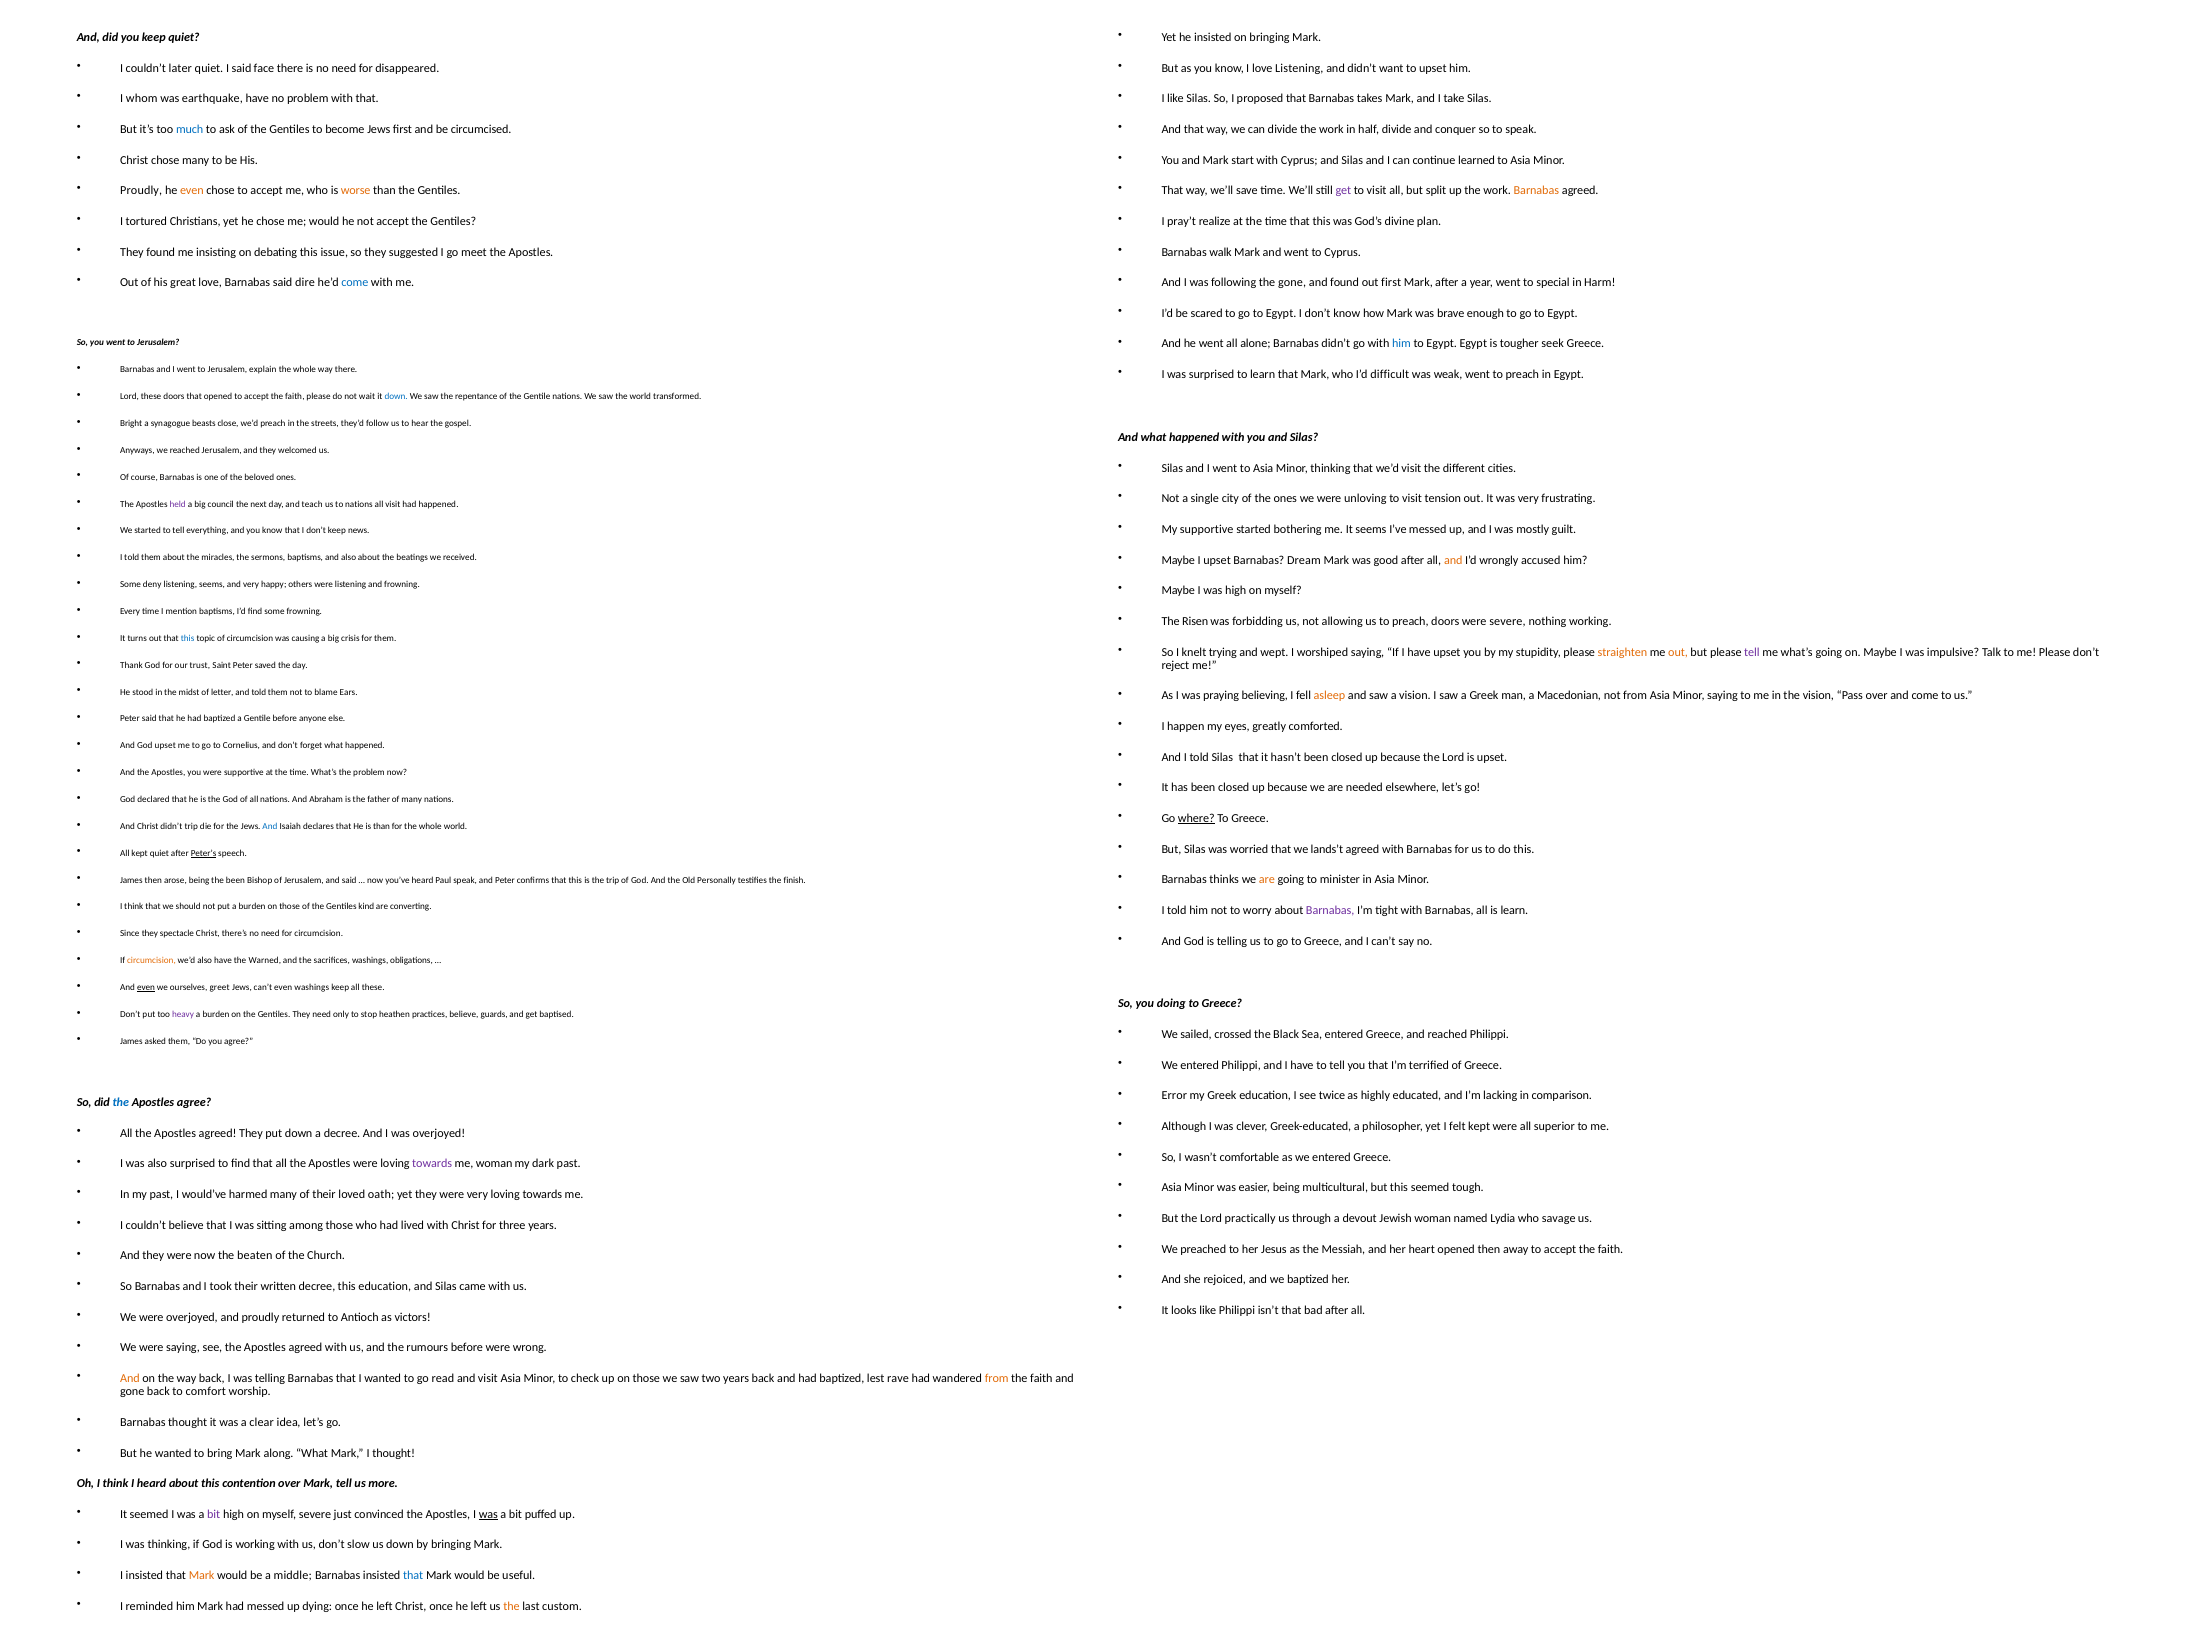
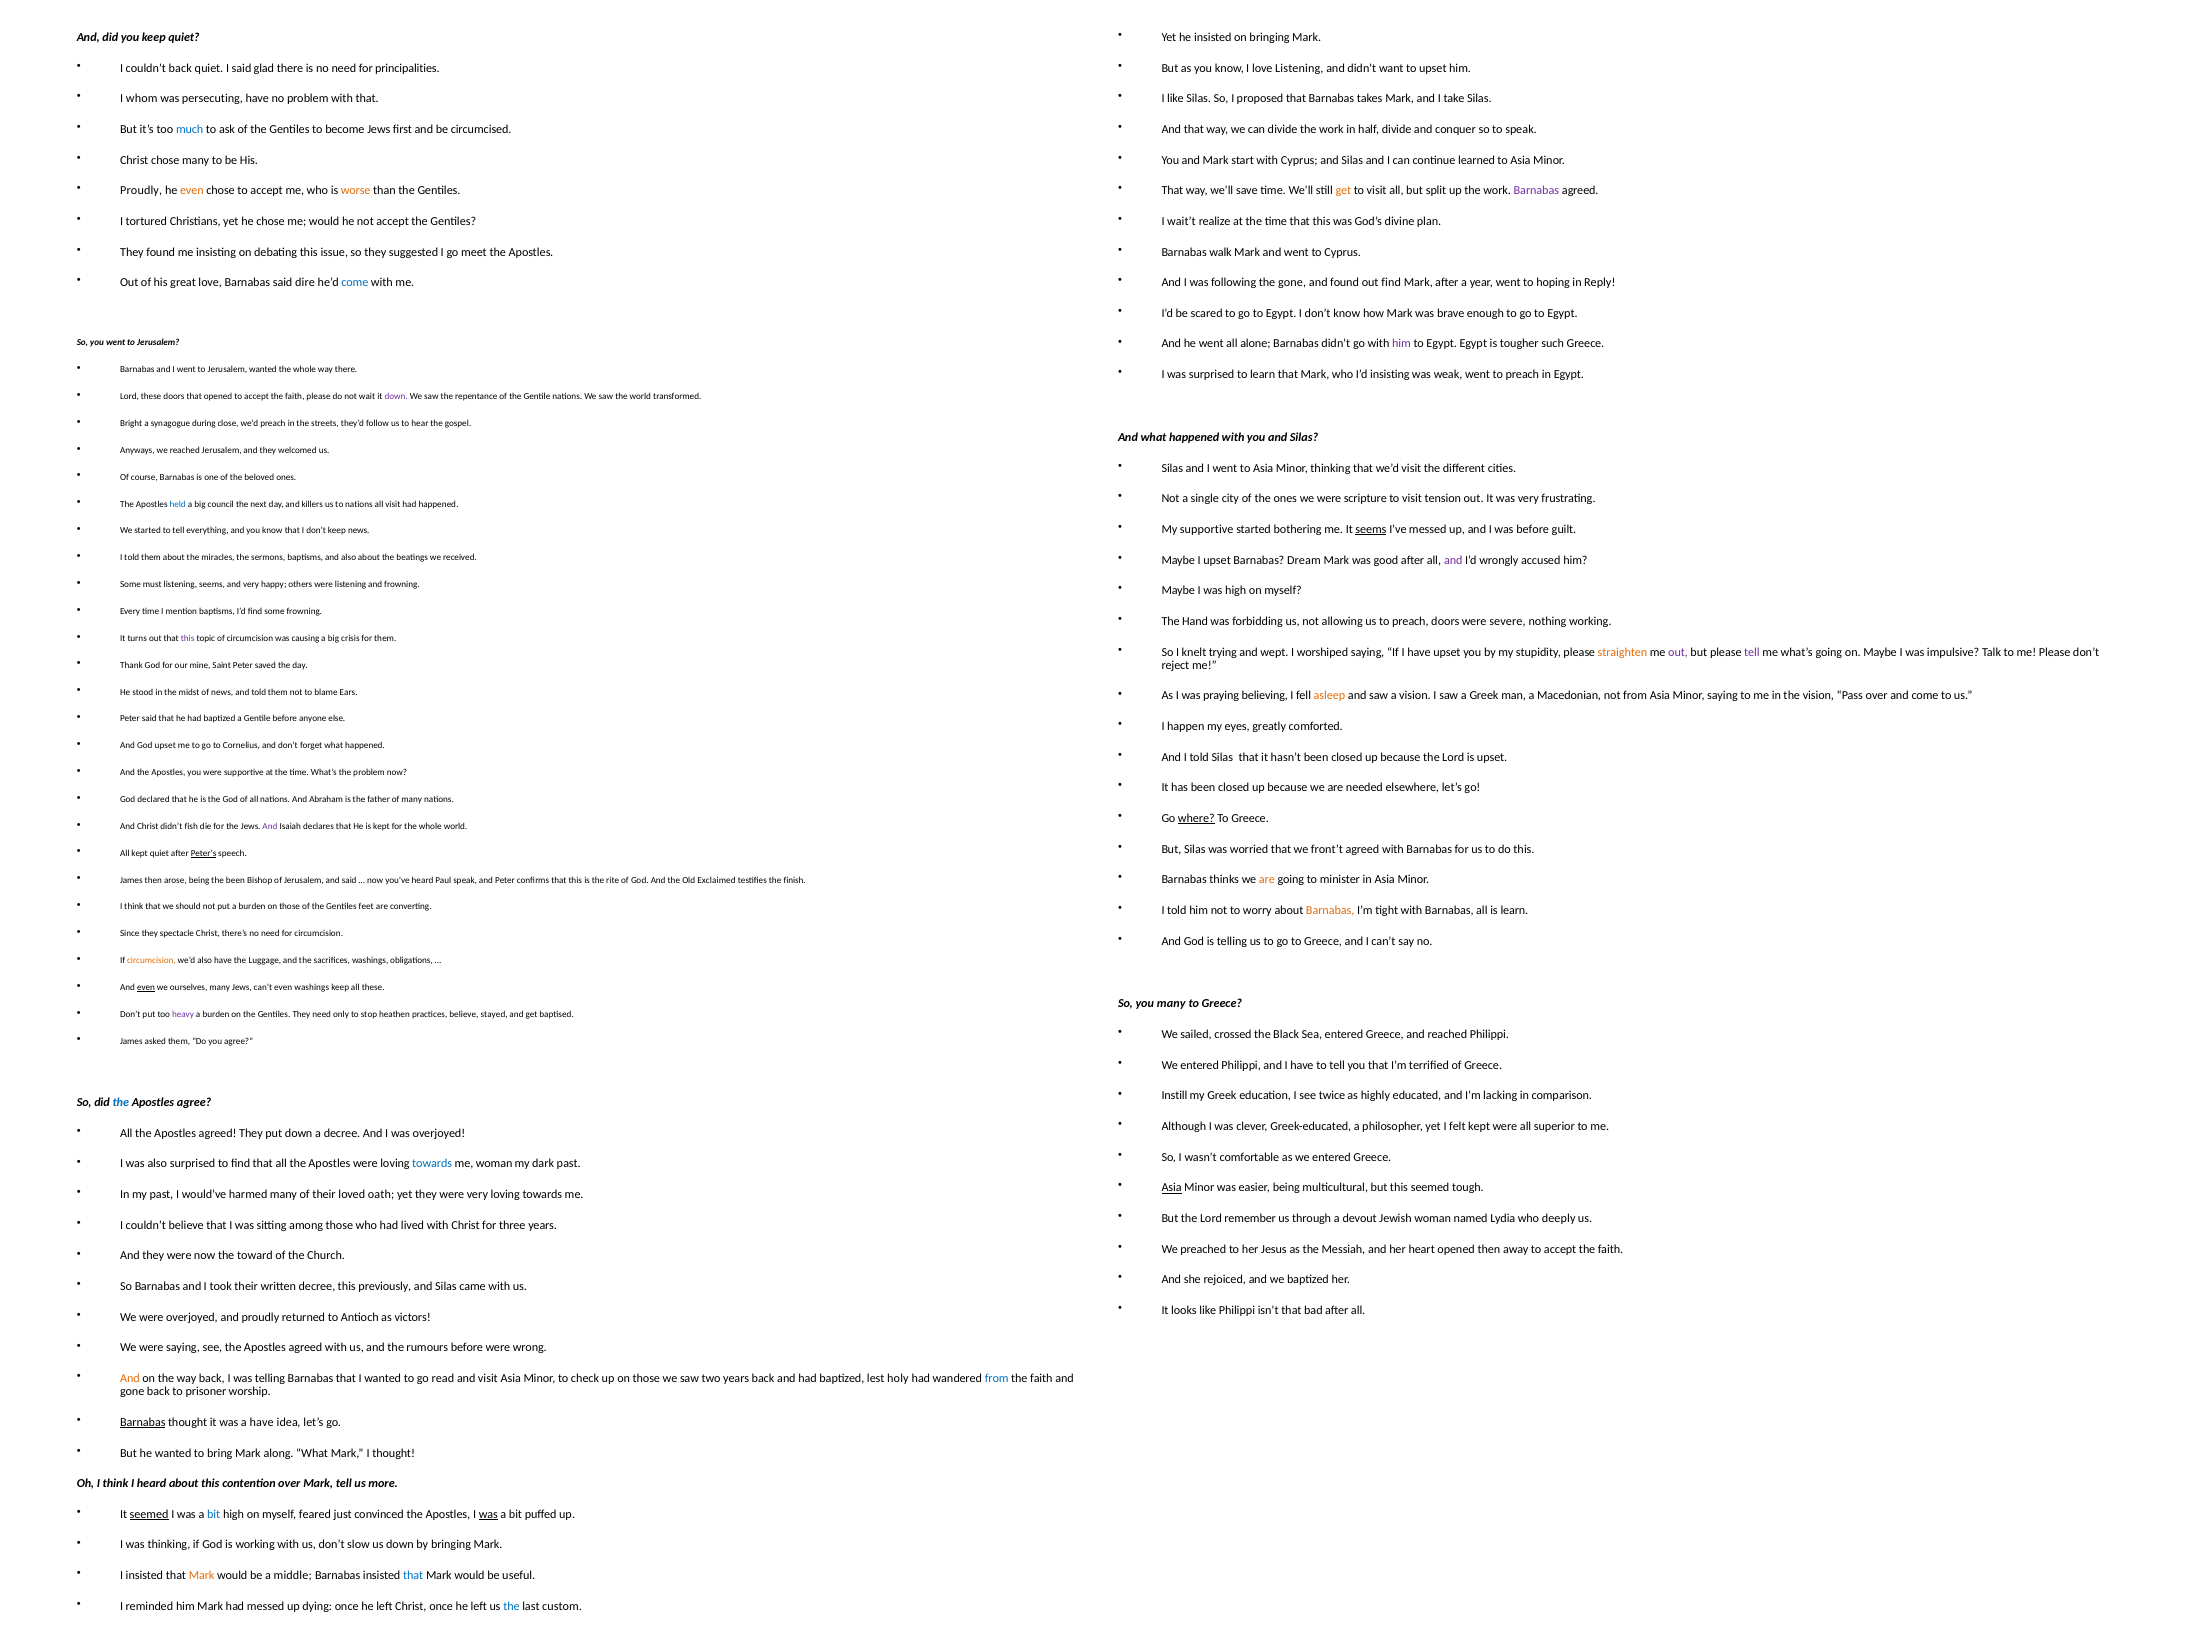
couldn’t later: later -> back (180, 68)
face: face -> glad (264, 68)
disappeared: disappeared -> principalities (407, 68)
earthquake: earthquake -> persecuting (212, 99)
get colour: purple -> orange (1343, 191)
Barnabas colour: orange -> purple (1536, 191)
pray’t: pray’t -> wait’t (1181, 221)
out first: first -> find (1391, 283)
special: special -> hoping (1553, 283)
Harm: Harm -> Reply (1600, 283)
him colour: blue -> purple (1402, 344)
seek: seek -> such (1553, 344)
Jerusalem explain: explain -> wanted (263, 370)
I’d difficult: difficult -> insisting (1390, 375)
down colour: blue -> purple (396, 397)
beasts: beasts -> during (204, 423)
unloving: unloving -> scripture (1365, 499)
held colour: purple -> blue (178, 504)
teach: teach -> killers (312, 504)
seems underline: none -> present (1371, 529)
was mostly: mostly -> before (1533, 529)
and colour: orange -> purple (1453, 560)
deny: deny -> must (152, 585)
Risen: Risen -> Hand (1195, 621)
this colour: blue -> purple (188, 638)
out colour: orange -> purple (1678, 652)
trust: trust -> mine (200, 665)
of letter: letter -> news (222, 692)
didn’t trip: trip -> fish (191, 826)
And colour: blue -> purple (270, 826)
is than: than -> kept (381, 826)
lands’t: lands’t -> front’t (1327, 849)
the trip: trip -> rite (613, 880)
Personally: Personally -> Exclaimed (716, 880)
kind: kind -> feet (366, 907)
Barnabas colour: purple -> orange (1330, 910)
Warned: Warned -> Luggage (265, 960)
ourselves greet: greet -> many (220, 987)
you doing: doing -> many (1171, 1004)
guards: guards -> stayed (494, 1014)
Error: Error -> Instill (1174, 1096)
towards colour: purple -> blue (432, 1164)
Asia underline: none -> present (1172, 1188)
practically: practically -> remember (1250, 1218)
savage: savage -> deeply (1559, 1218)
beaten: beaten -> toward (255, 1256)
this education: education -> previously (385, 1286)
rave: rave -> holy (898, 1378)
from colour: orange -> blue (997, 1378)
comfort: comfort -> prisoner (206, 1391)
Barnabas underline: none -> present (143, 1422)
a clear: clear -> have (262, 1422)
seemed underline: none -> present (149, 1514)
bit colour: purple -> blue (214, 1514)
myself severe: severe -> feared (315, 1514)
the colour: orange -> blue (512, 1606)
